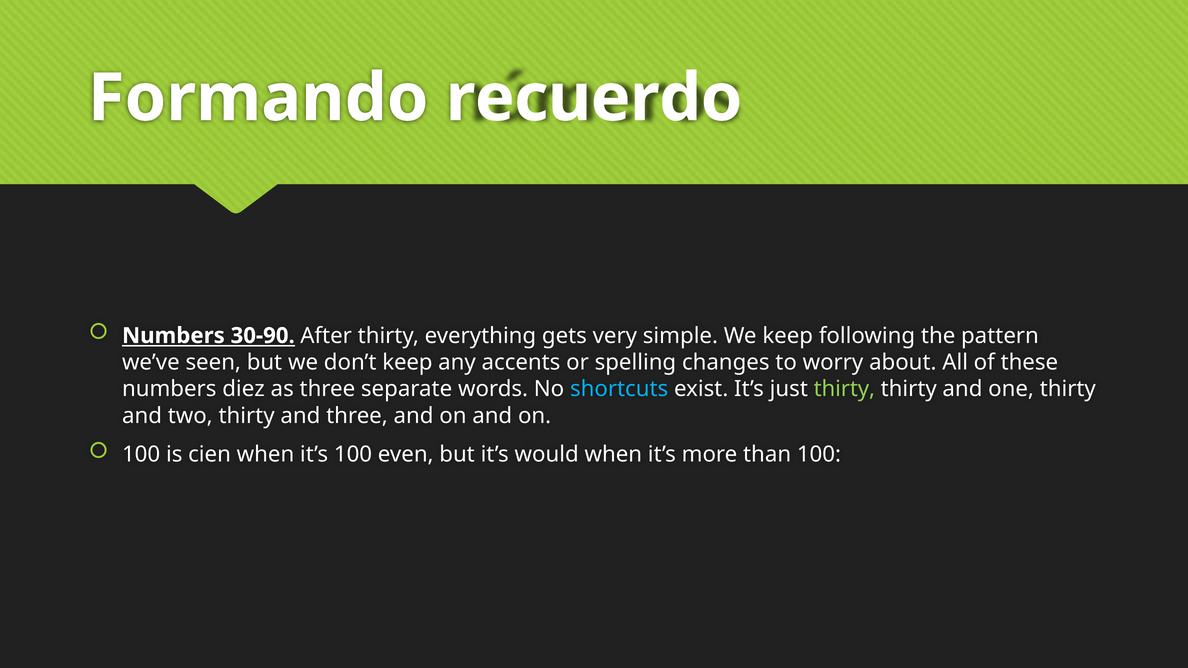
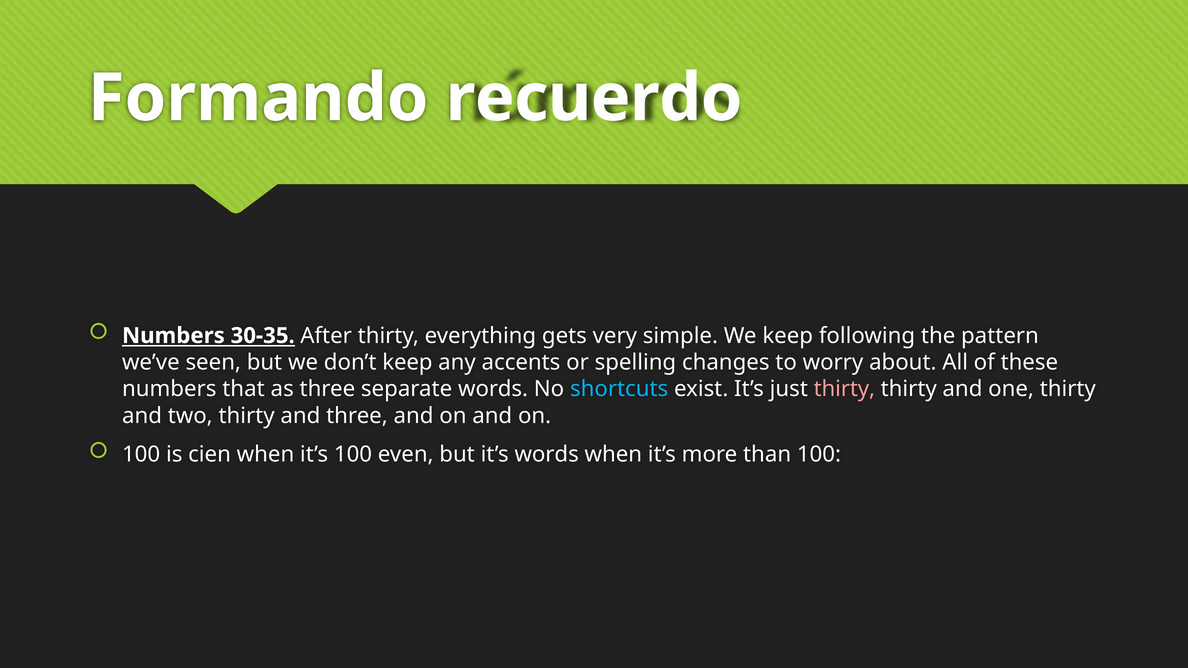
30-90: 30-90 -> 30-35 (263, 336)
diez: diez -> that (244, 389)
thirty colour: light green -> pink (844, 389)
it’s would: would -> words (547, 455)
